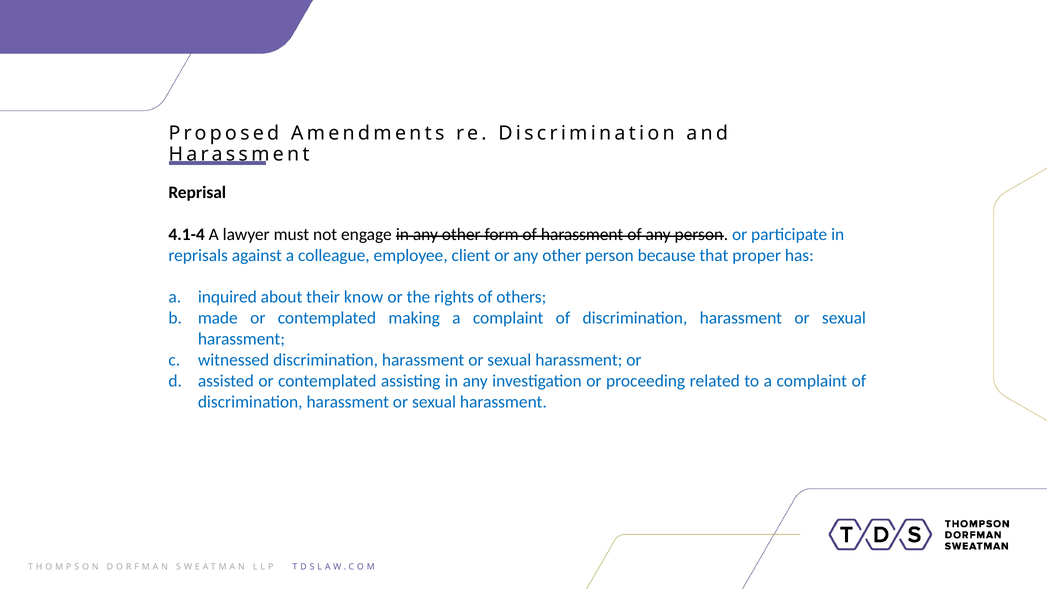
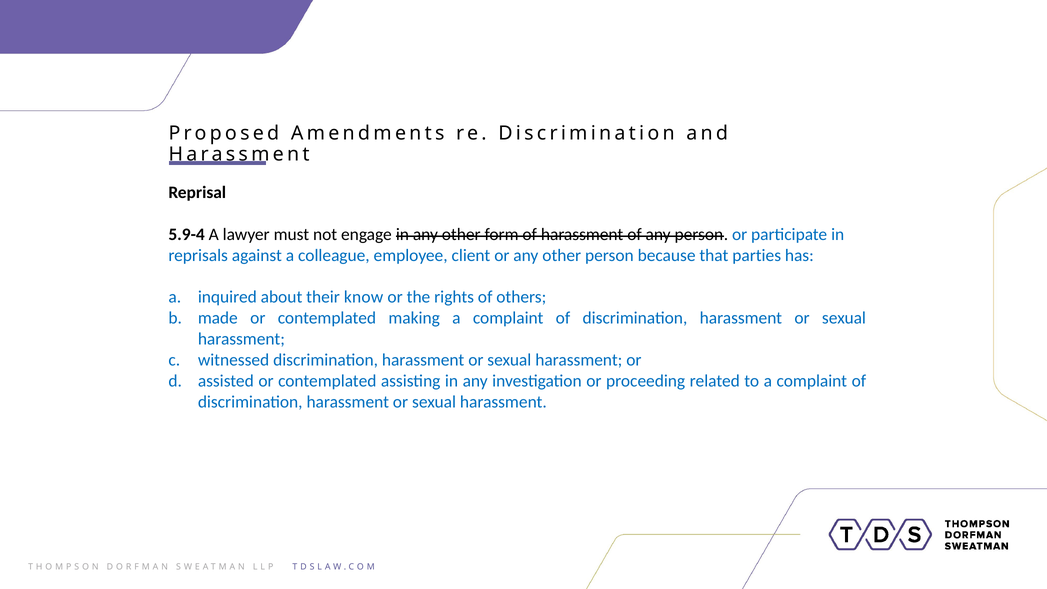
4.1-4: 4.1-4 -> 5.9-4 (187, 234)
proper: proper -> parties (757, 255)
